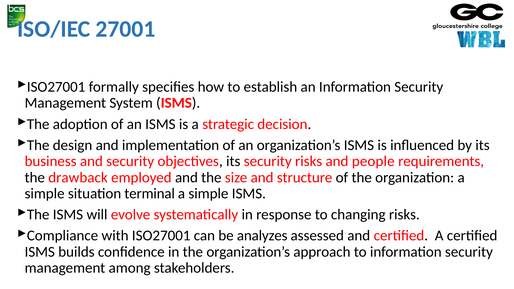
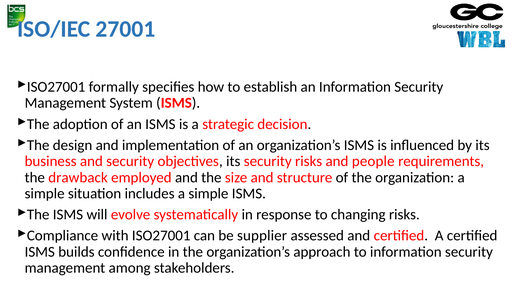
terminal: terminal -> includes (150, 194)
analyzes: analyzes -> supplier (262, 236)
